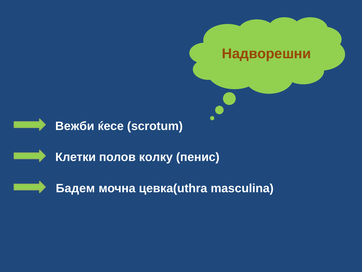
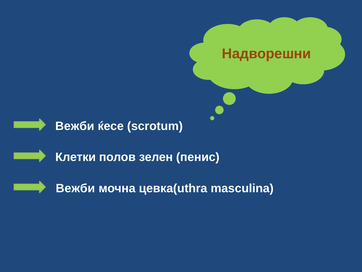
колку: колку -> зелен (156, 157)
Бадем: Бадем -> Вежби (75, 188)
